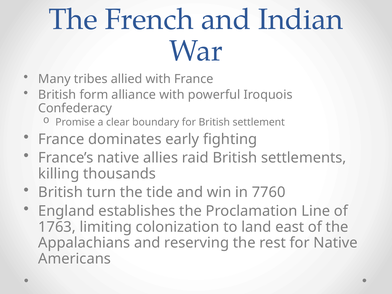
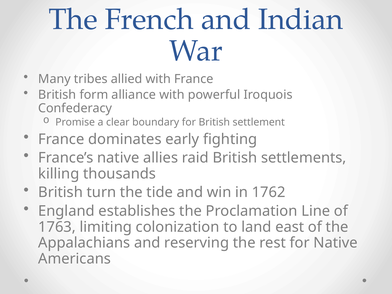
7760: 7760 -> 1762 (269, 192)
